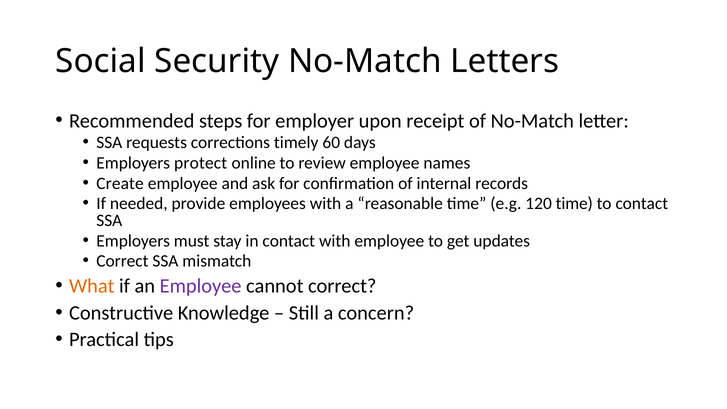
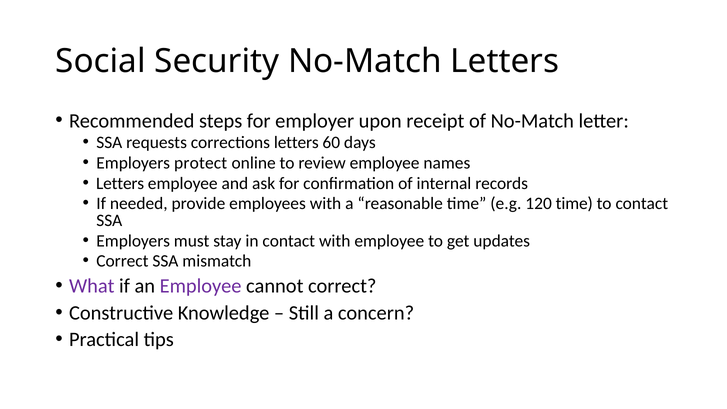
corrections timely: timely -> letters (296, 143)
Create: Create -> Letters (120, 183)
What colour: orange -> purple (92, 286)
